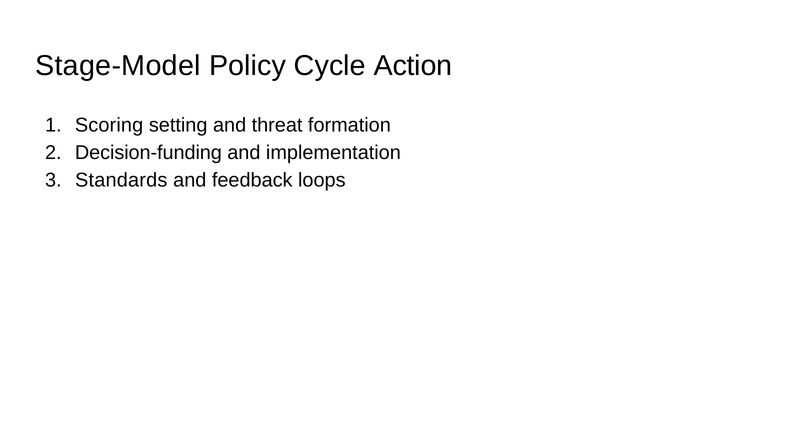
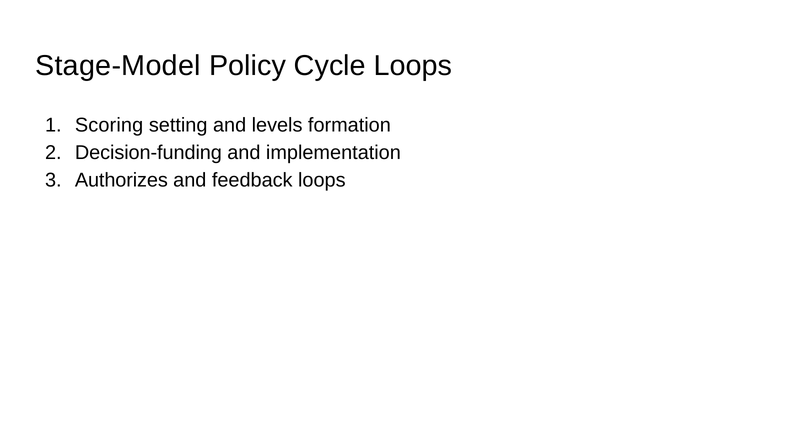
Cycle Action: Action -> Loops (413, 66)
threat: threat -> levels (277, 125)
Standards: Standards -> Authorizes (121, 180)
